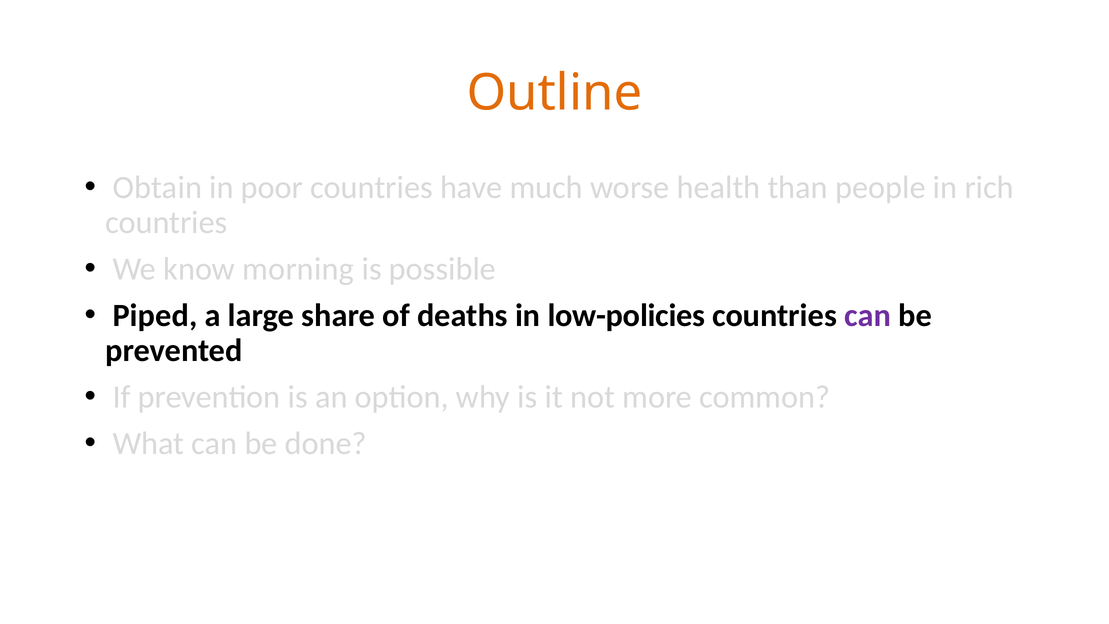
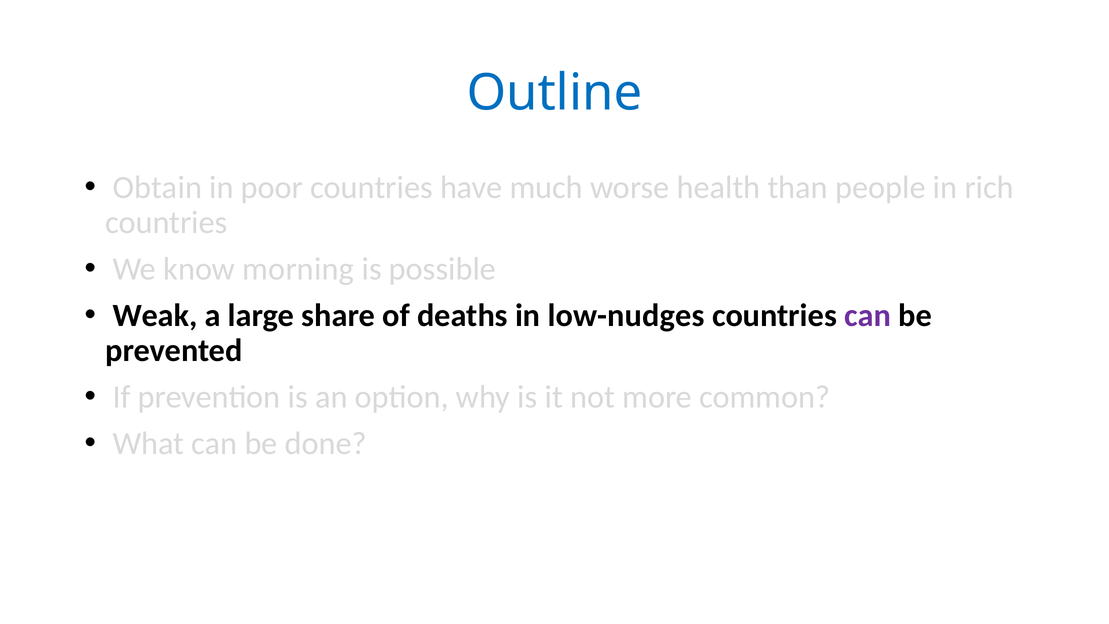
Outline colour: orange -> blue (554, 93)
Piped: Piped -> Weak (155, 315)
low-policies: low-policies -> low-nudges (626, 315)
